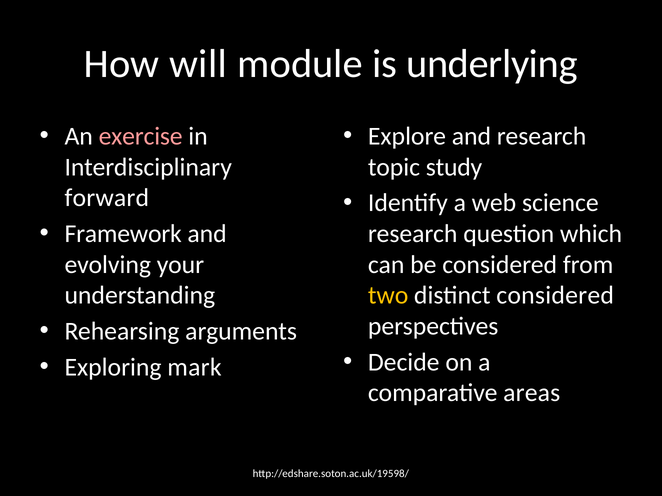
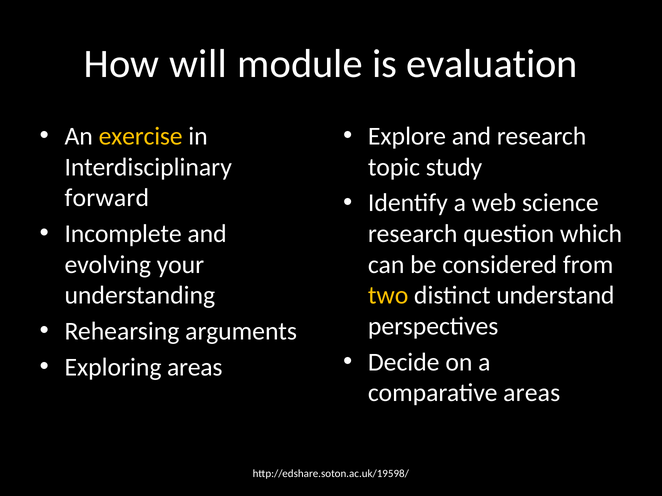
underlying: underlying -> evaluation (492, 64)
exercise colour: pink -> yellow (141, 136)
Framework: Framework -> Incomplete (123, 234)
distinct considered: considered -> understand (555, 296)
Exploring mark: mark -> areas (195, 368)
